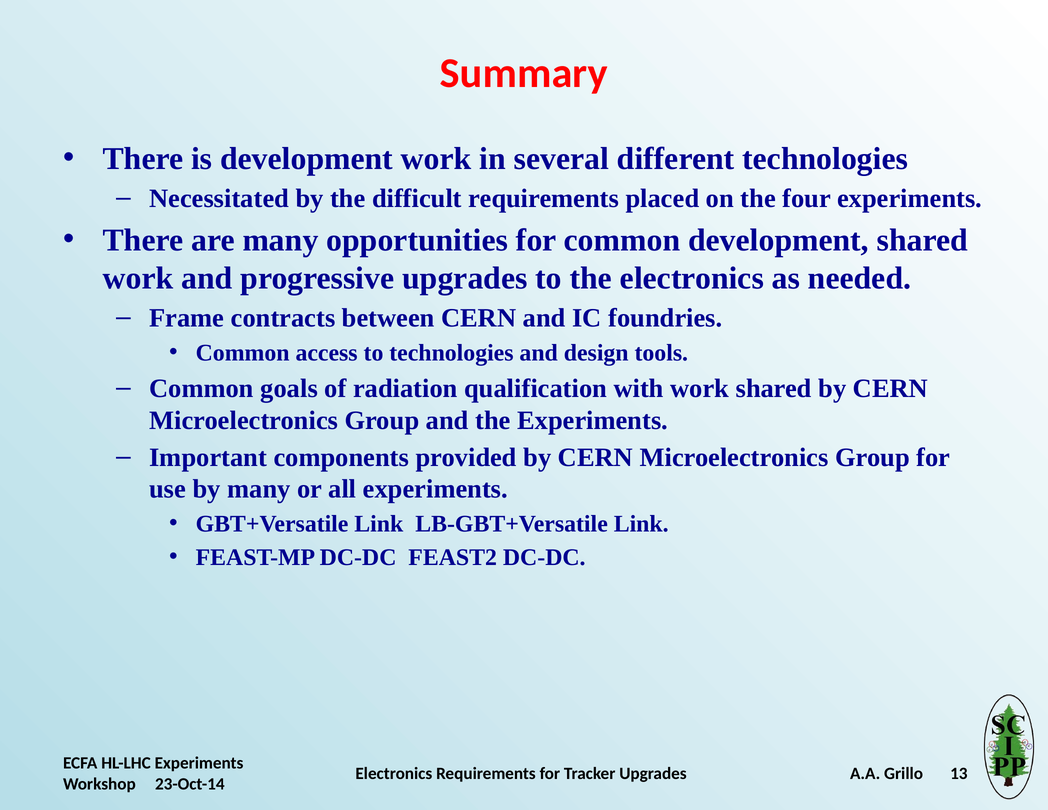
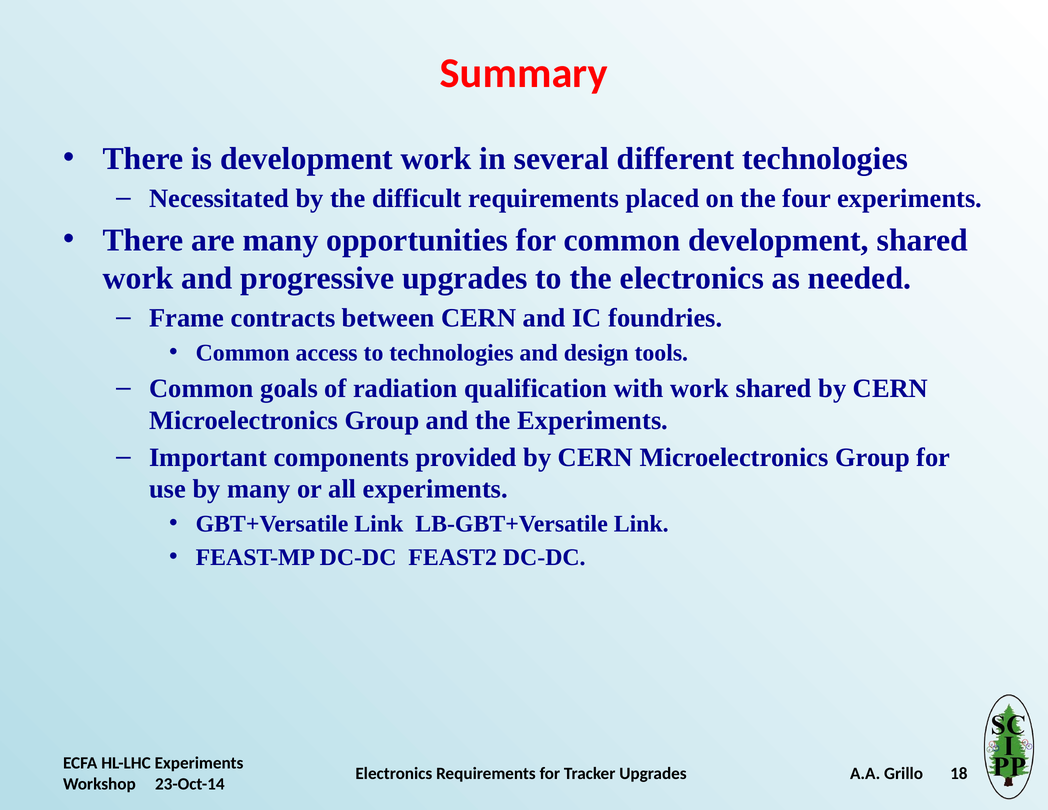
13: 13 -> 18 (959, 773)
